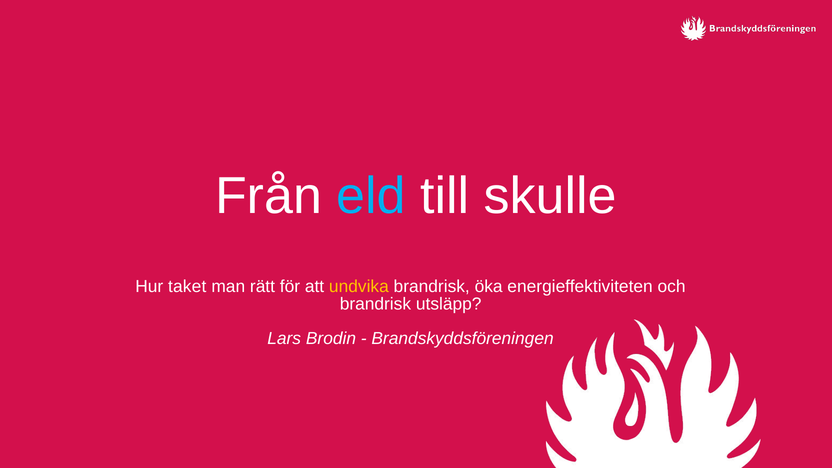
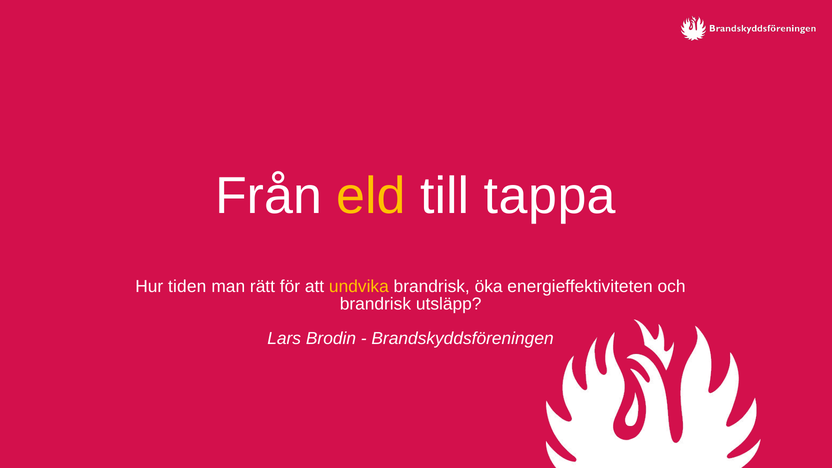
eld colour: light blue -> yellow (371, 196)
skulle: skulle -> tappa (550, 196)
taket: taket -> tiden (187, 286)
